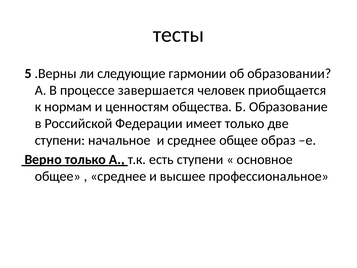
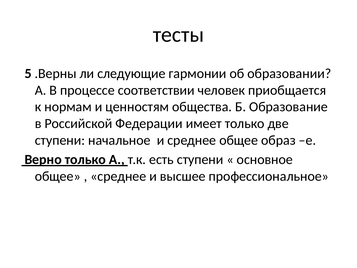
завершается: завершается -> соответствии (156, 90)
